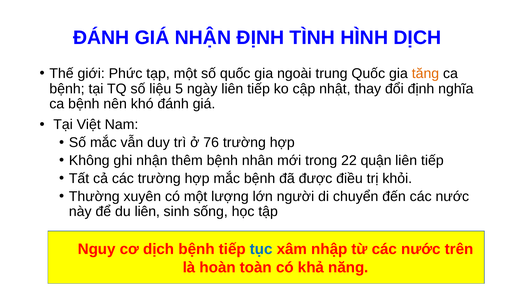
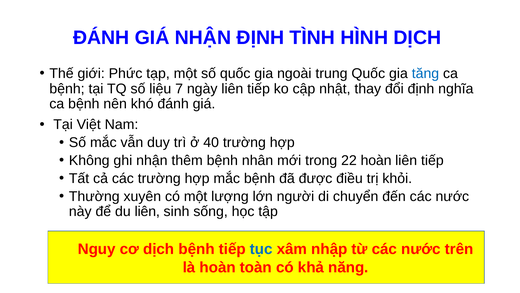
tăng colour: orange -> blue (425, 73)
5: 5 -> 7 (179, 89)
76: 76 -> 40 (211, 142)
22 quận: quận -> hoàn (376, 160)
